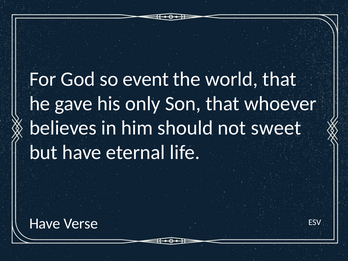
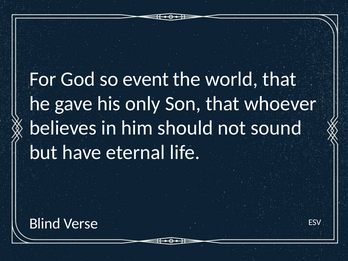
sweet: sweet -> sound (276, 128)
Have: Have -> Blind (45, 223)
